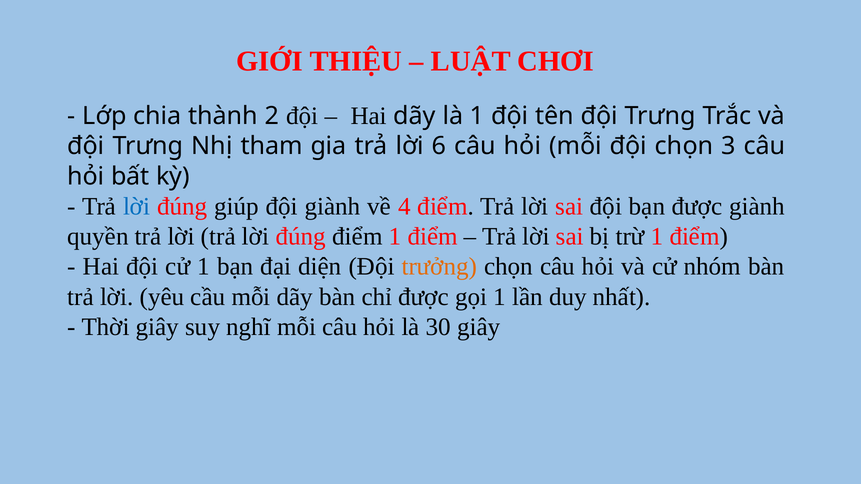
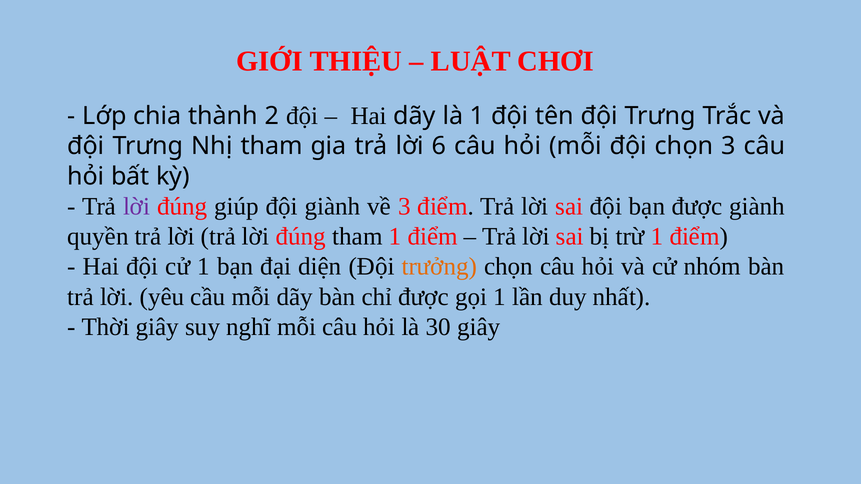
lời colour: blue -> purple (137, 207)
về 4: 4 -> 3 (404, 207)
đúng điểm: điểm -> tham (357, 237)
